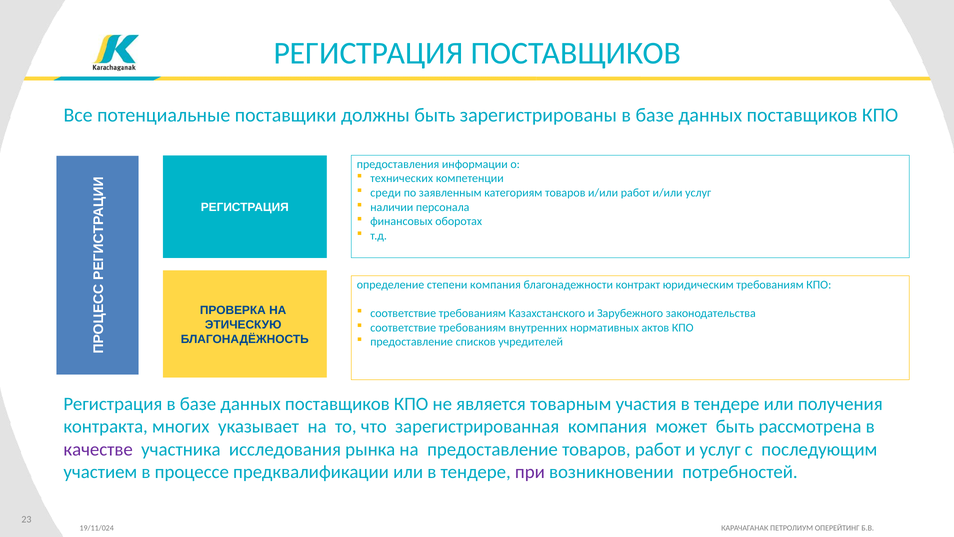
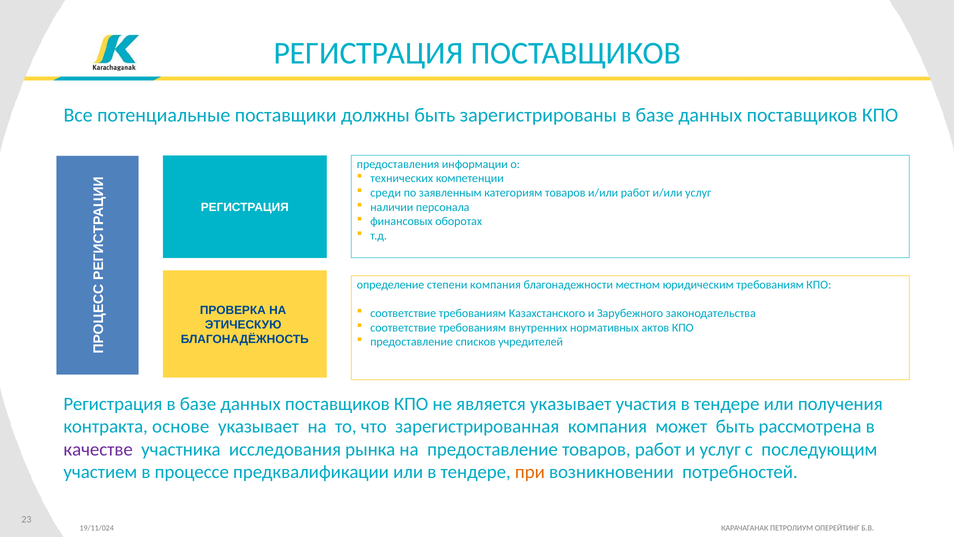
контракт: контракт -> местном (638, 284)
является товарным: товарным -> указывает (571, 404)
многих: многих -> основе (181, 426)
при colour: purple -> orange (530, 472)
